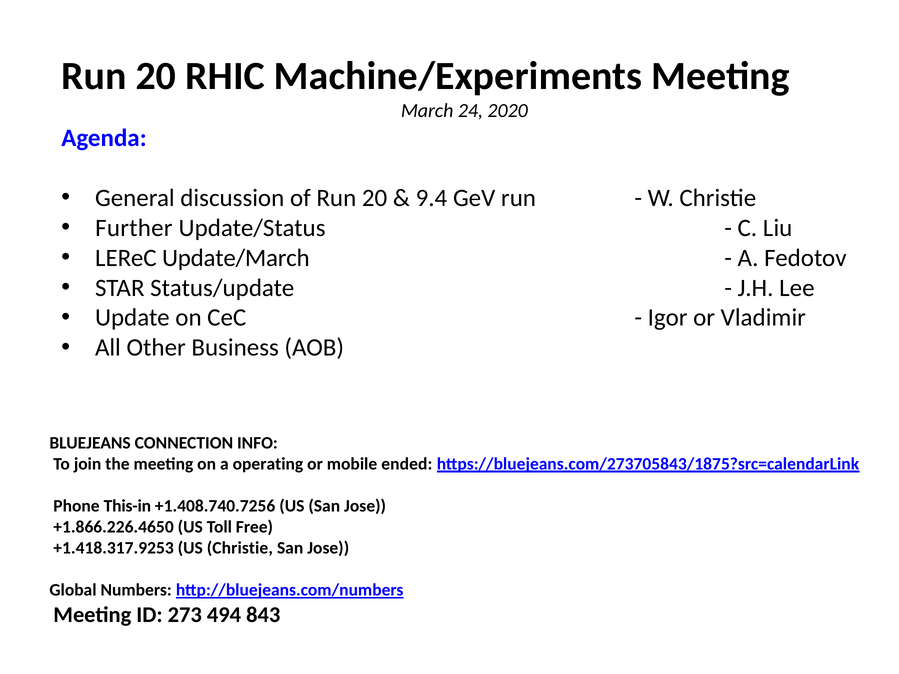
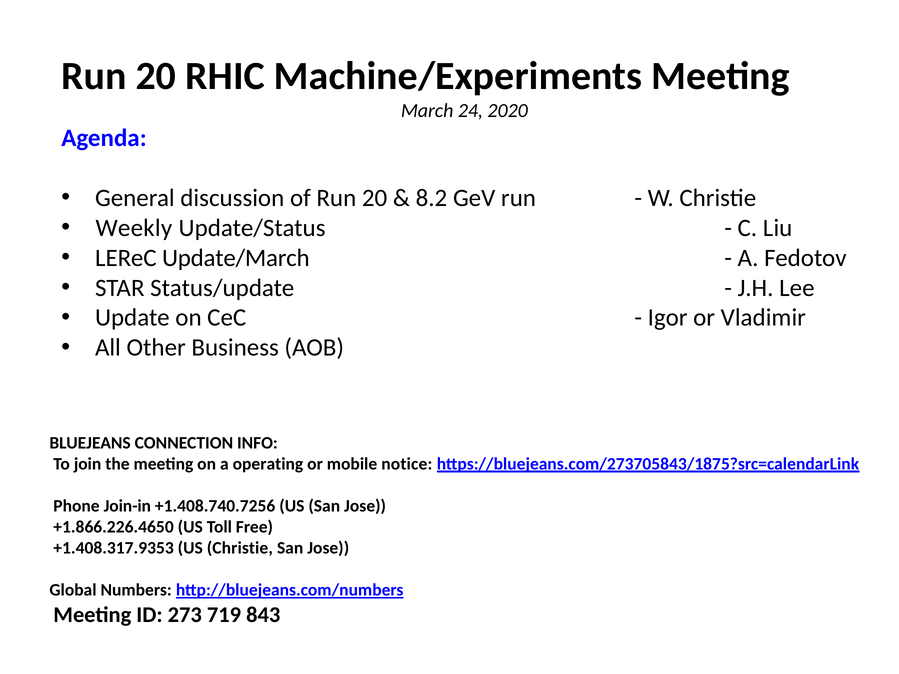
9.4: 9.4 -> 8.2 (431, 198)
Further: Further -> Weekly (134, 228)
ended: ended -> notice (407, 464)
This-in: This-in -> Join-in (127, 506)
+1.418.317.9253: +1.418.317.9253 -> +1.408.317.9353 (114, 548)
494: 494 -> 719 (224, 615)
